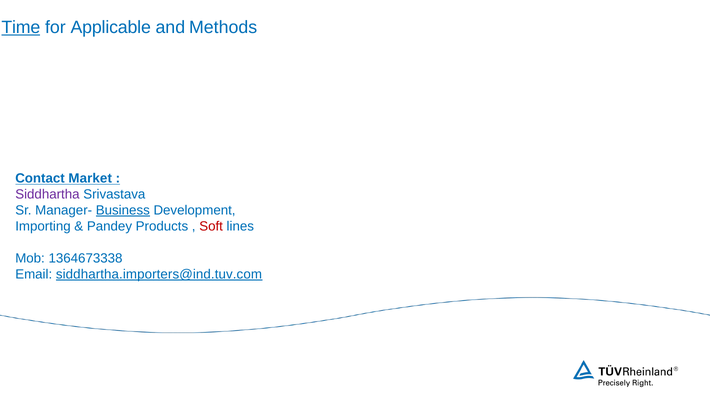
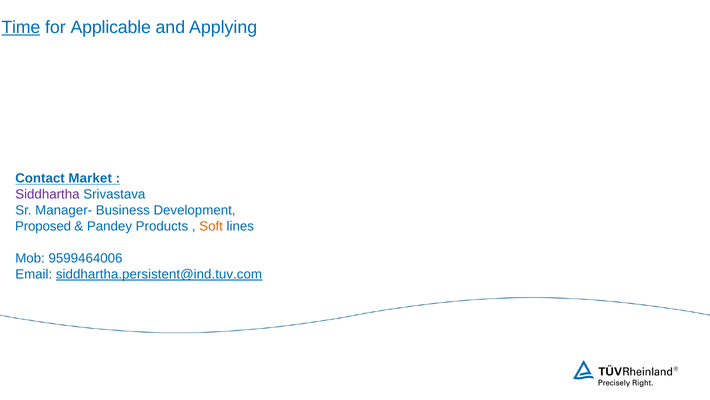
Methods: Methods -> Applying (223, 27)
Business underline: present -> none (123, 210)
Importing: Importing -> Proposed (43, 226)
Soft colour: red -> orange (211, 226)
1364673338: 1364673338 -> 9599464006 (86, 258)
siddhartha.importers@ind.tuv.com: siddhartha.importers@ind.tuv.com -> siddhartha.persistent@ind.tuv.com (159, 274)
